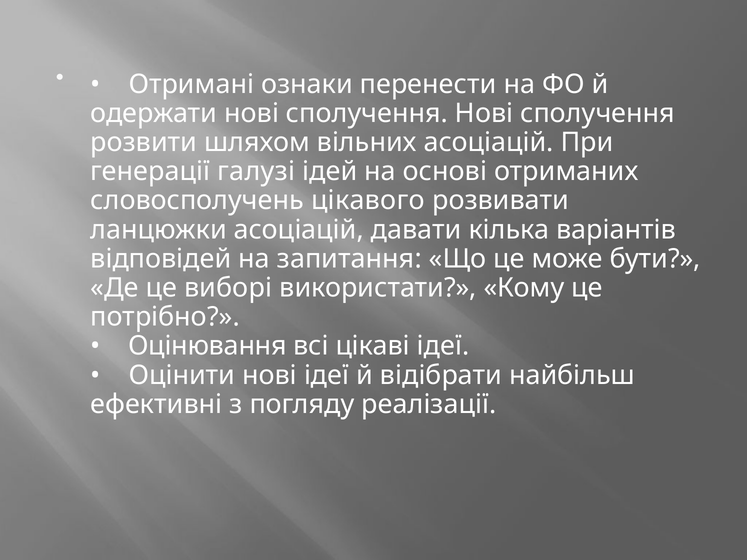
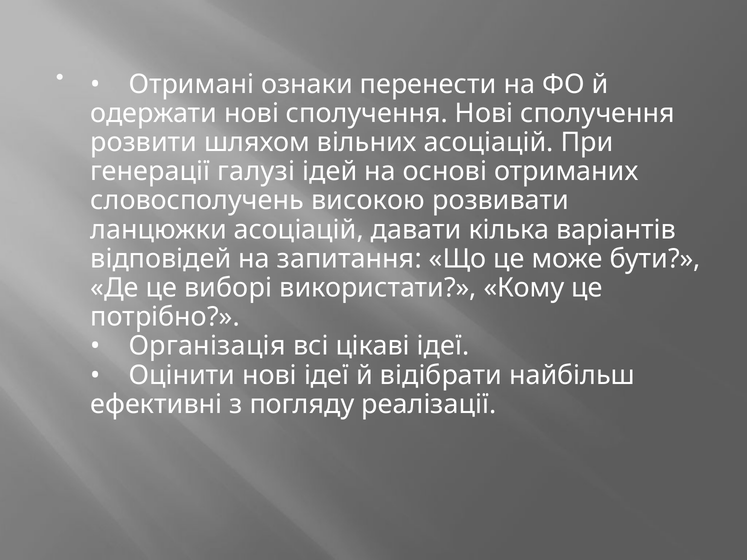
цікавого: цікавого -> високою (368, 201)
Оцінювання: Оцінювання -> Організація (207, 346)
